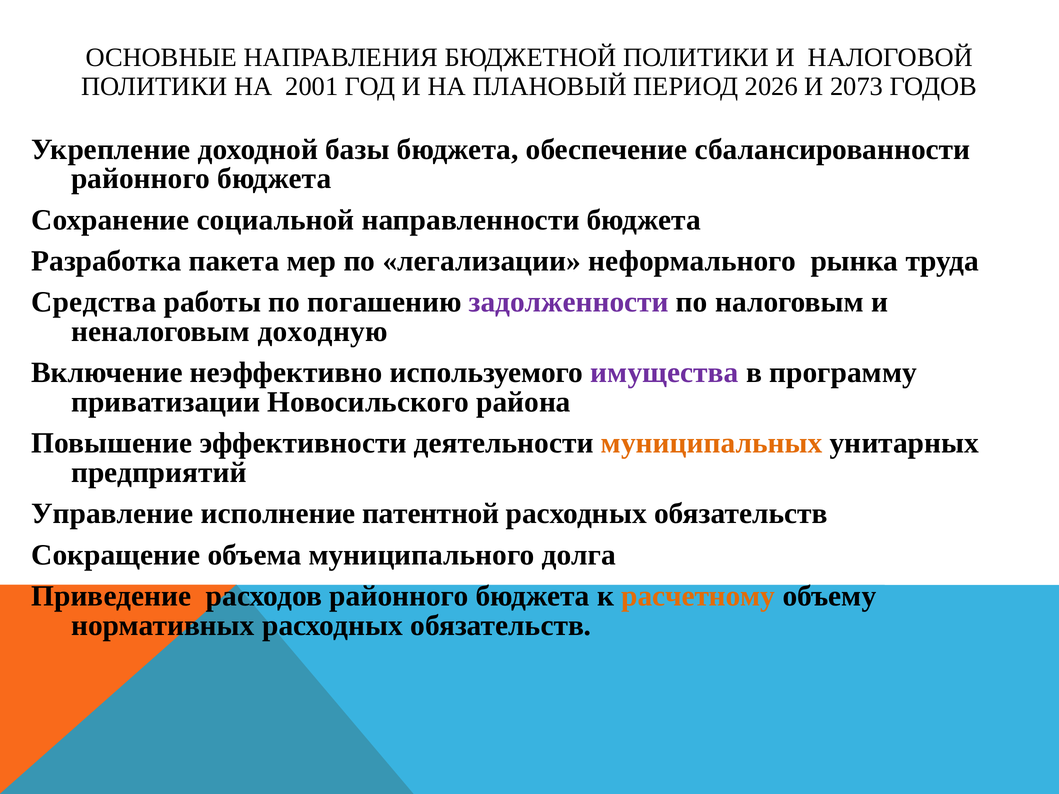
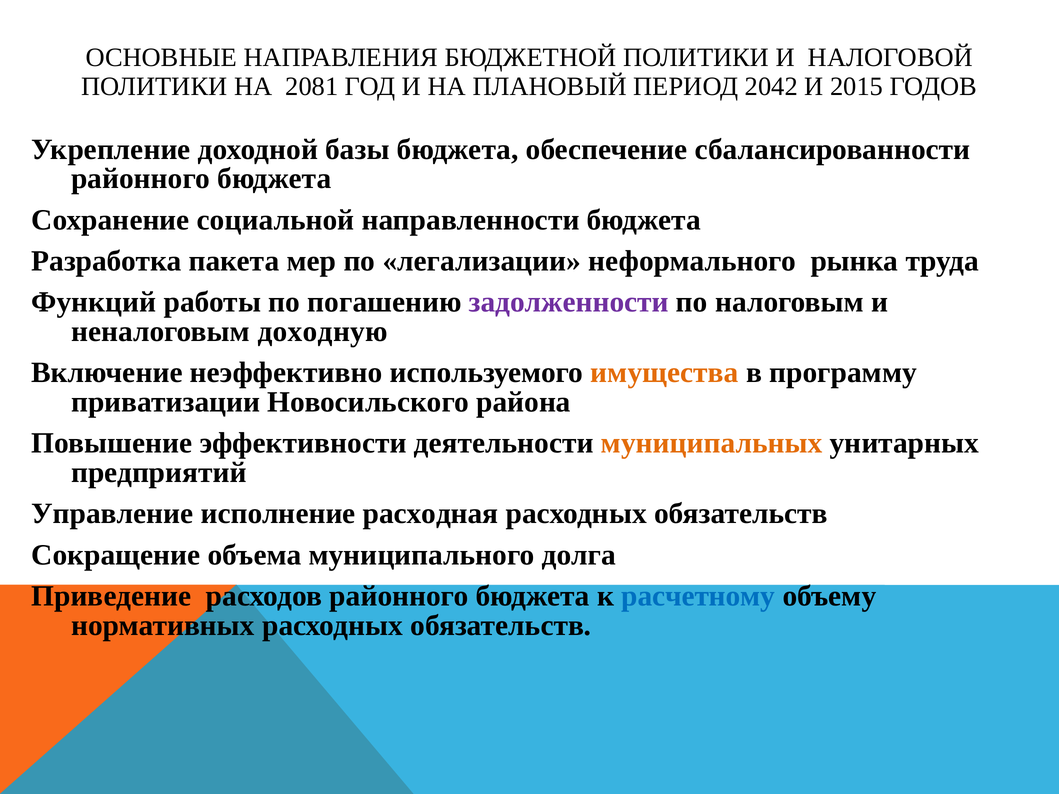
2001: 2001 -> 2081 (312, 87)
2026: 2026 -> 2042 (771, 87)
2073: 2073 -> 2015 (857, 87)
Средства: Средства -> Функций (94, 302)
имущества colour: purple -> orange (665, 373)
патентной: патентной -> расходная (431, 514)
расчетному colour: orange -> blue (698, 596)
